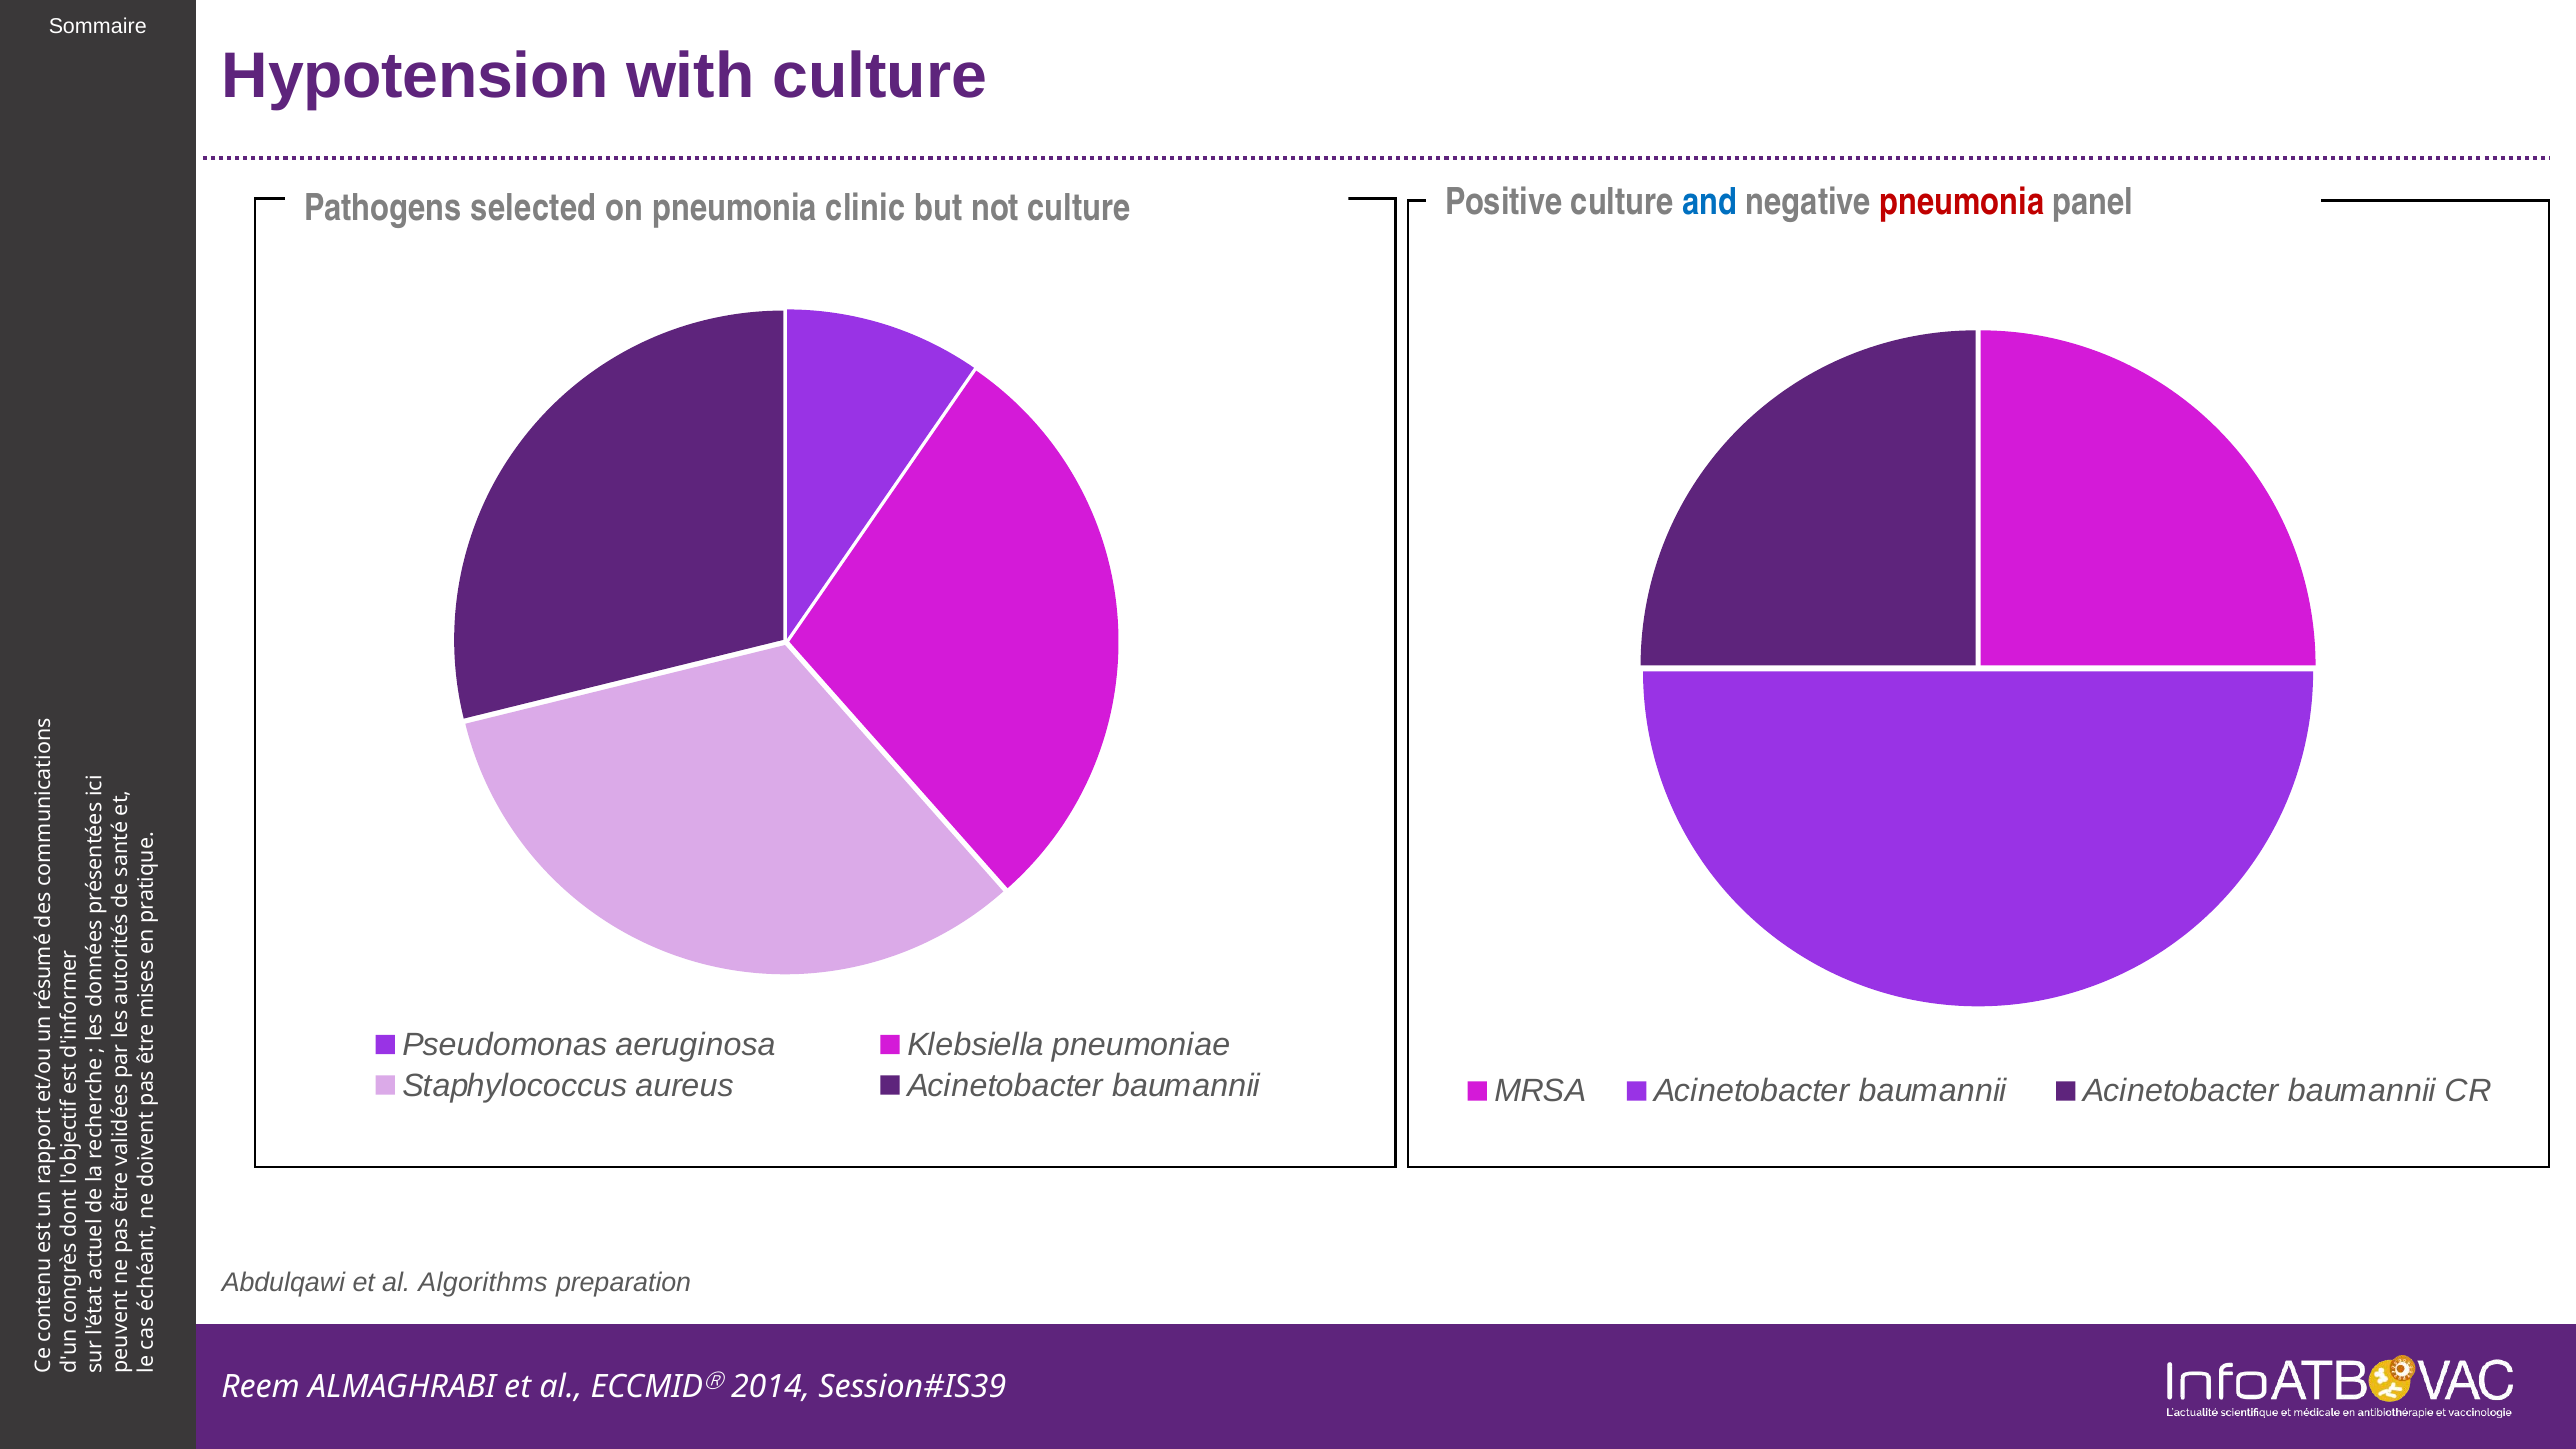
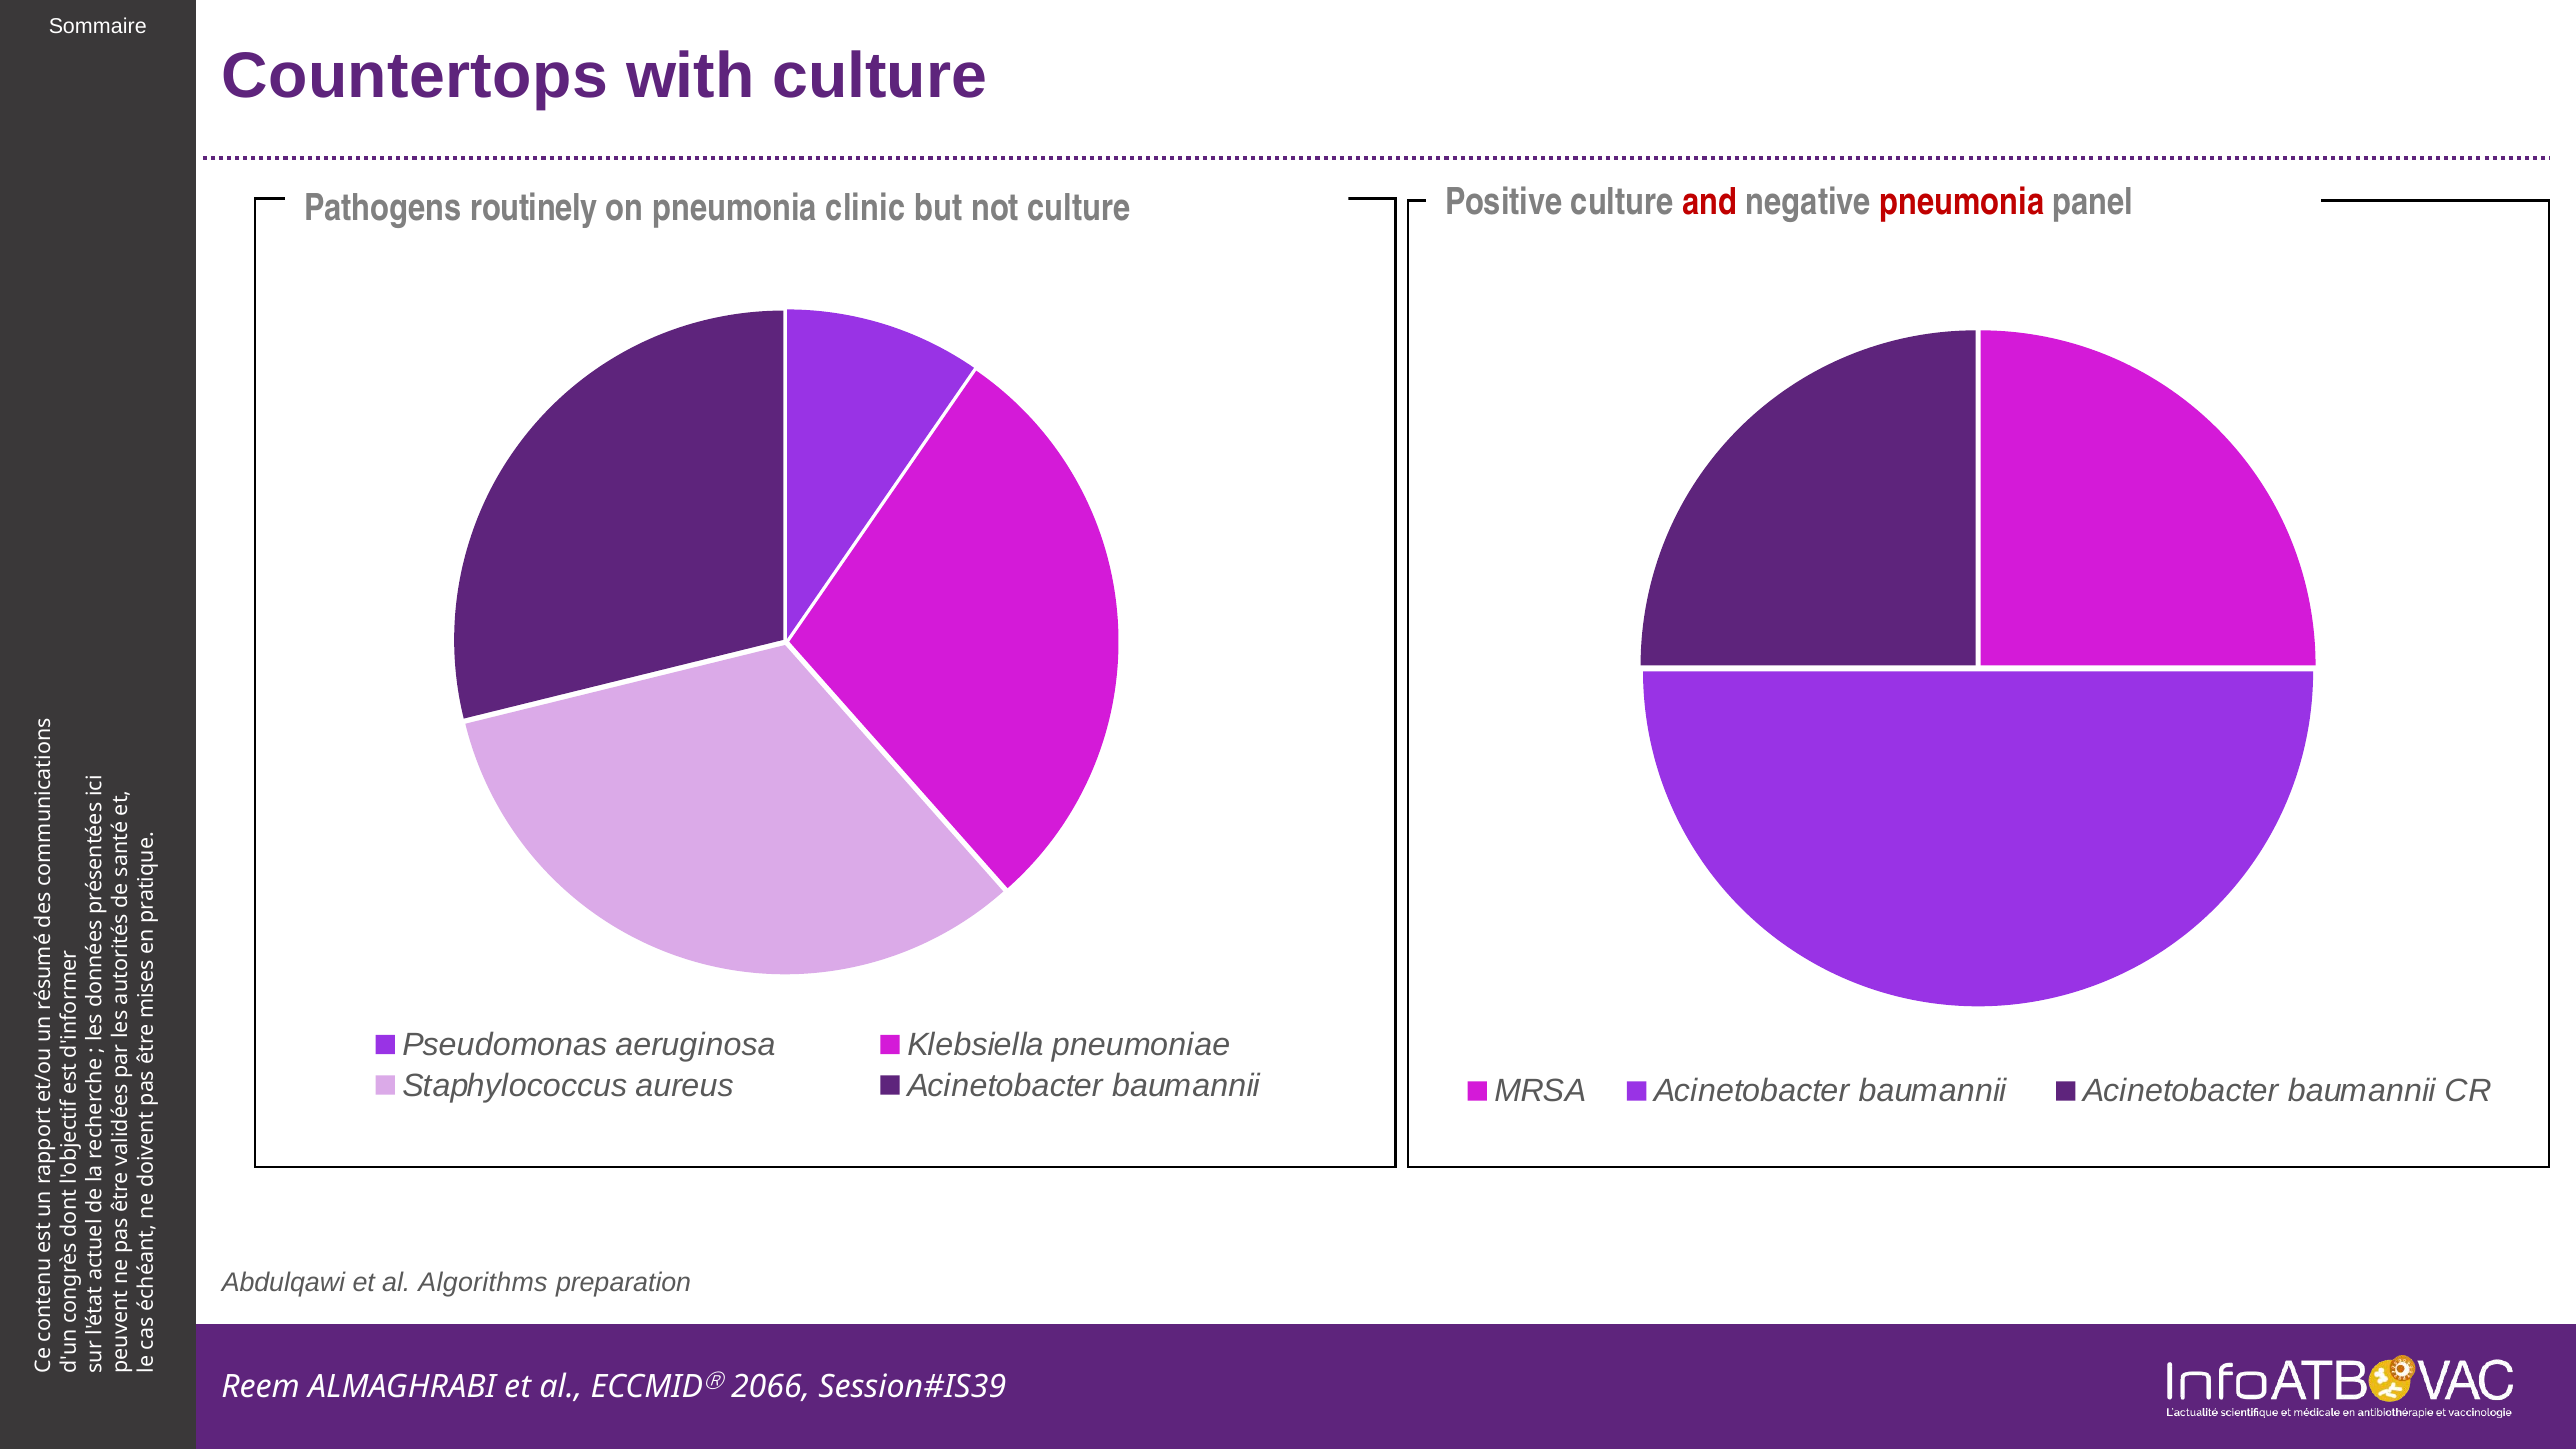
Hypotension: Hypotension -> Countertops (415, 76)
and colour: blue -> red (1710, 202)
selected: selected -> routinely (534, 208)
2014: 2014 -> 2066 (771, 1386)
